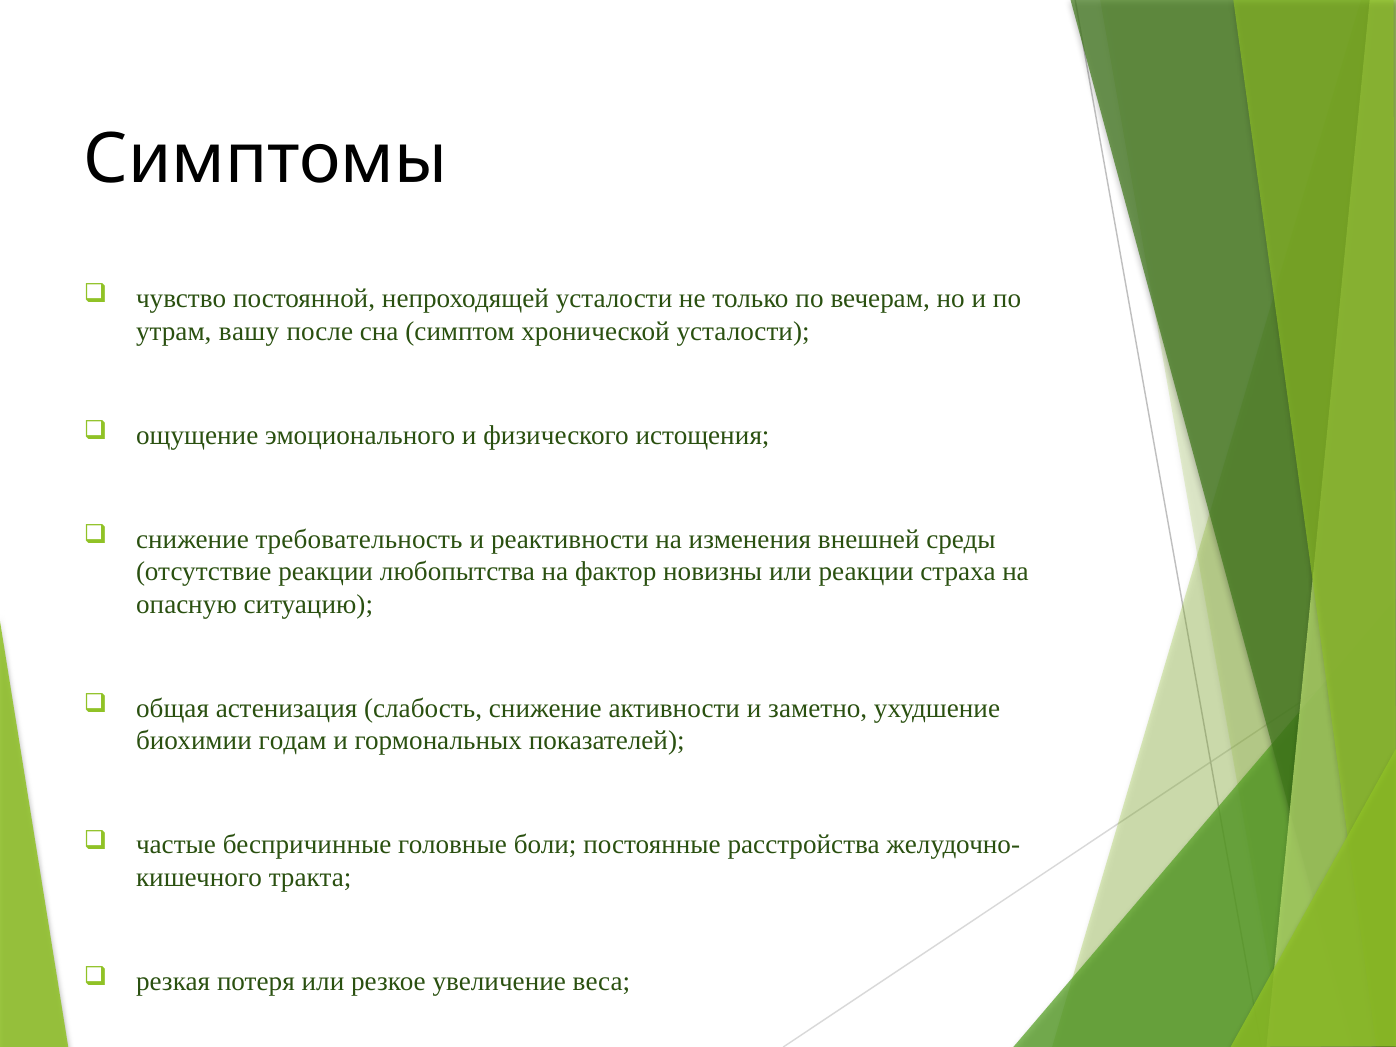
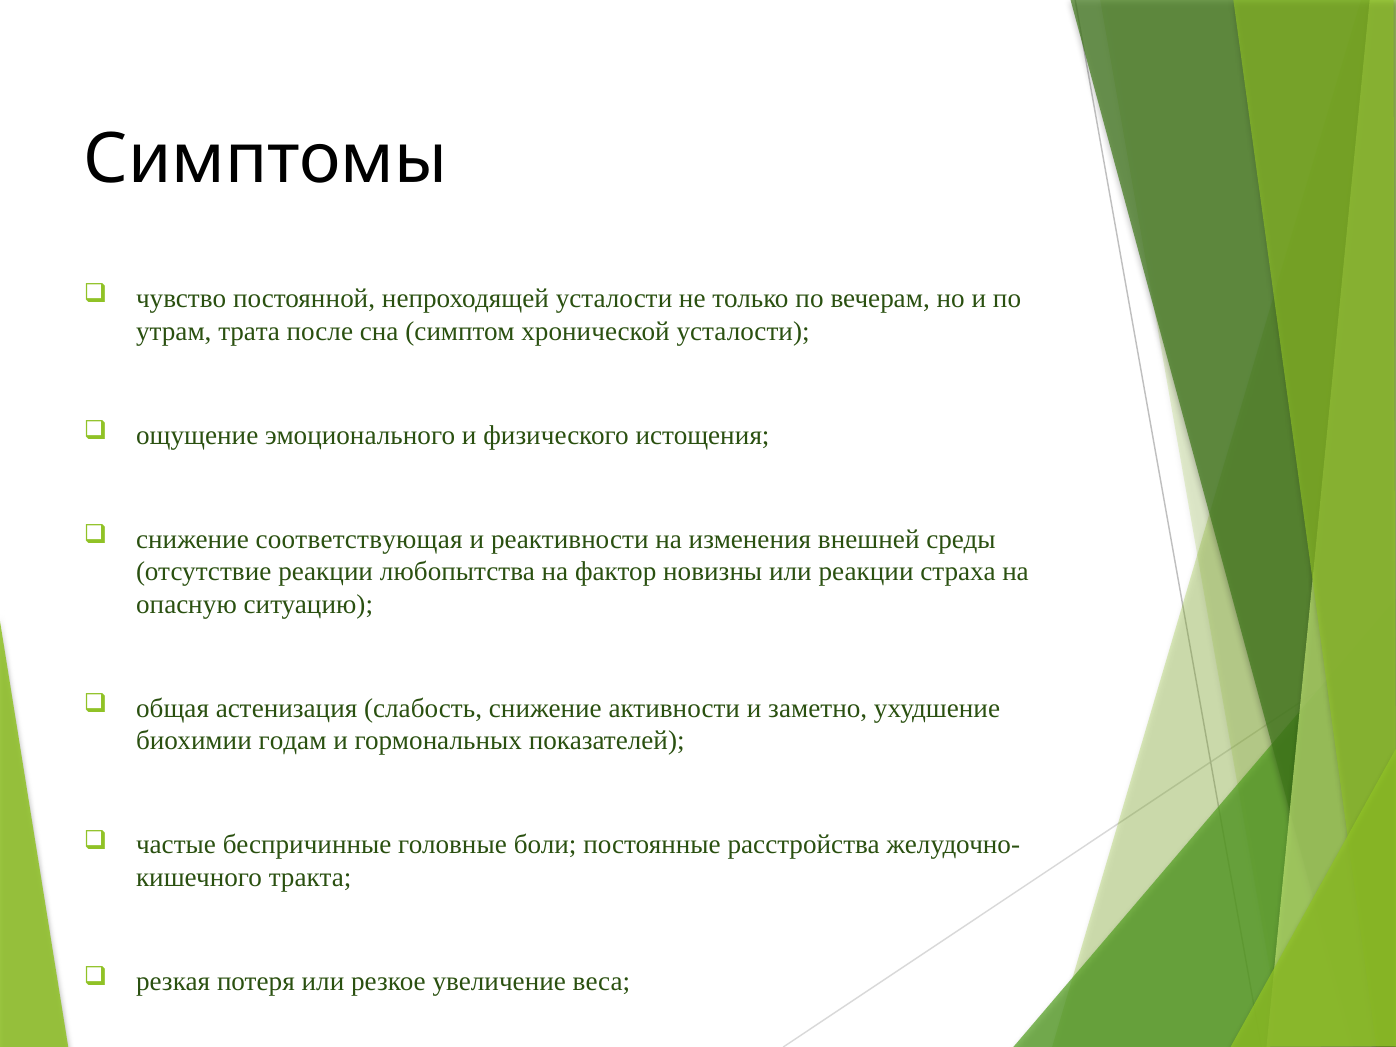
вашу: вашу -> трата (249, 331)
требовательность: требовательность -> соответствующая (359, 539)
